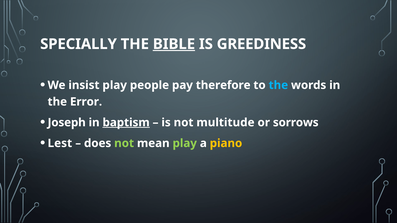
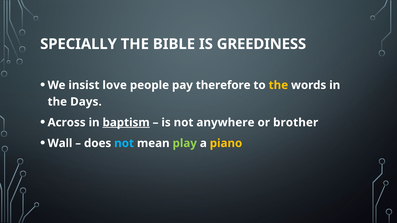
BIBLE underline: present -> none (174, 44)
insist play: play -> love (115, 85)
the colour: light blue -> yellow (278, 85)
Error: Error -> Days (86, 102)
Joseph: Joseph -> Across (67, 123)
multitude: multitude -> anywhere (225, 123)
sorrows: sorrows -> brother (296, 123)
Lest: Lest -> Wall (60, 143)
not colour: light green -> light blue (124, 143)
